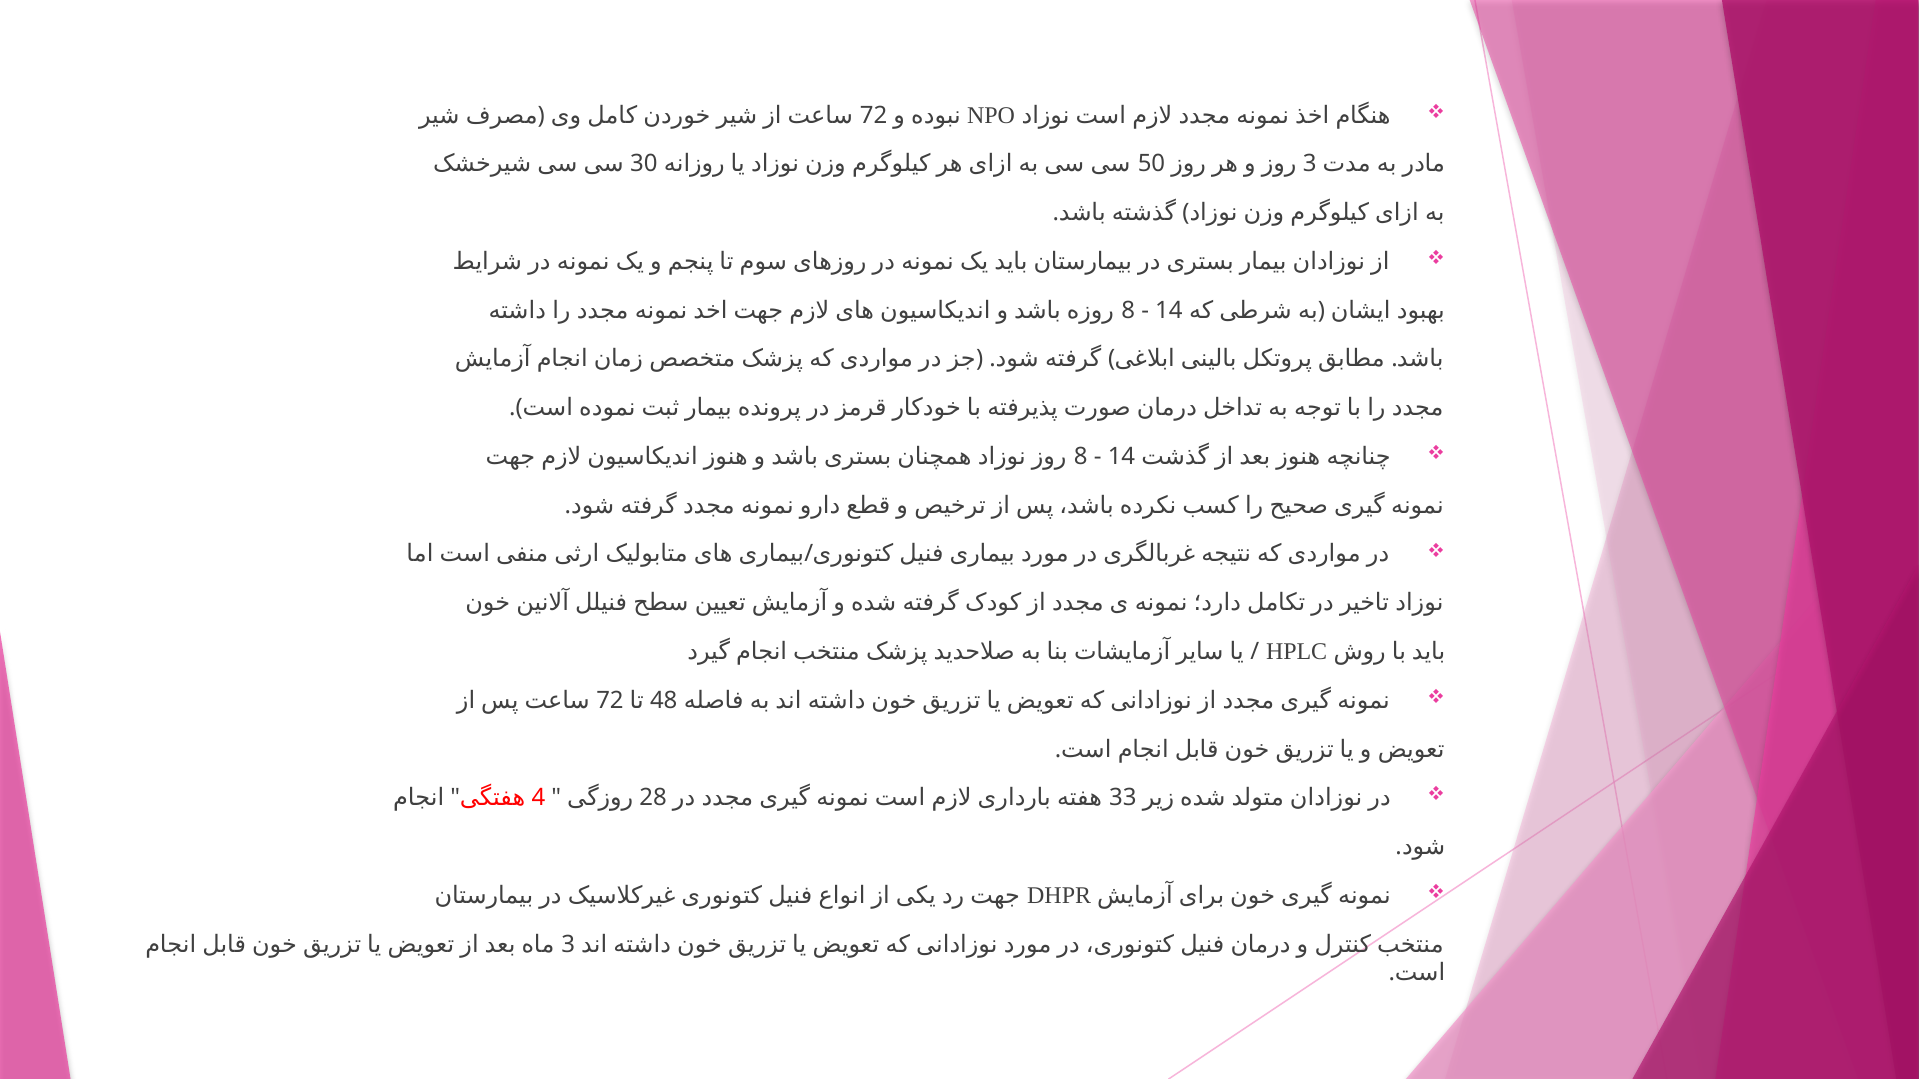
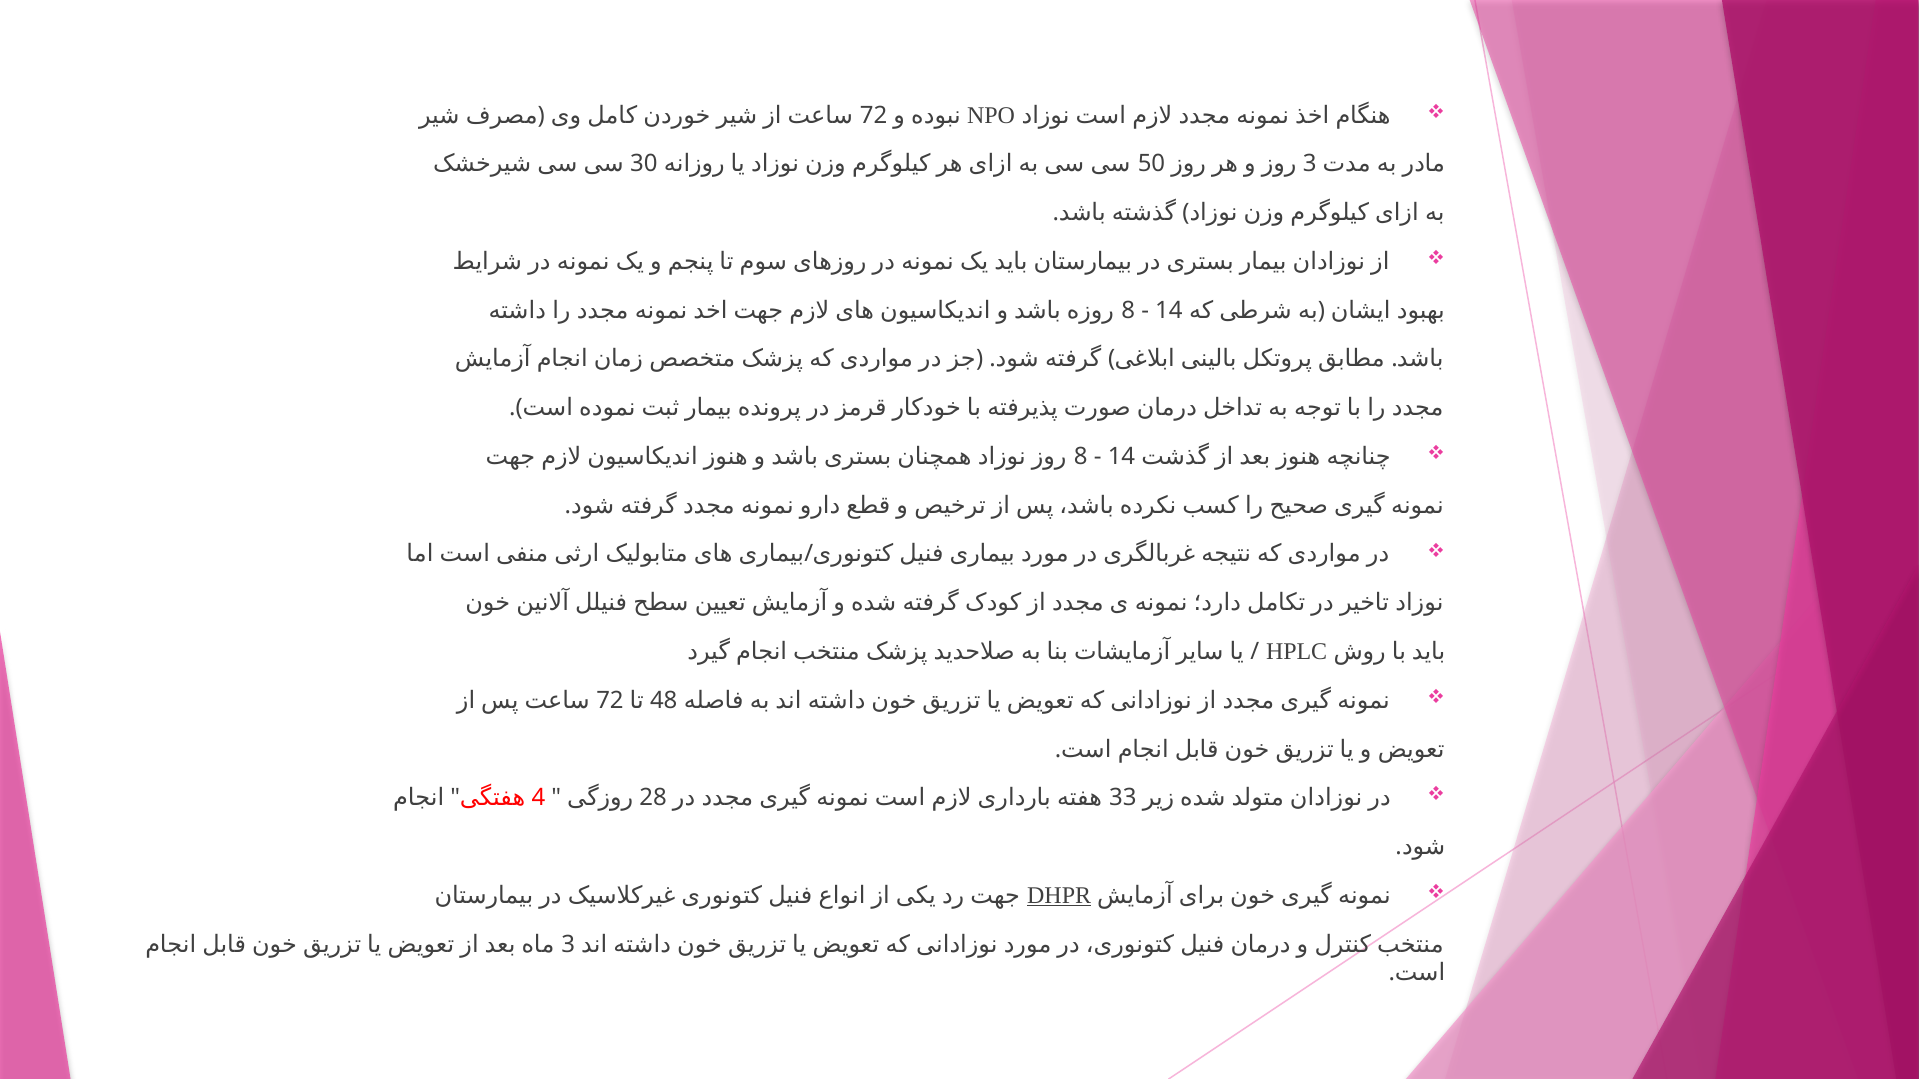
DHPR underline: none -> present (1059, 896)
